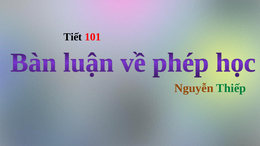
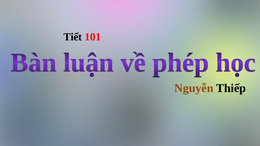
Thiếp colour: green -> black (231, 88)
